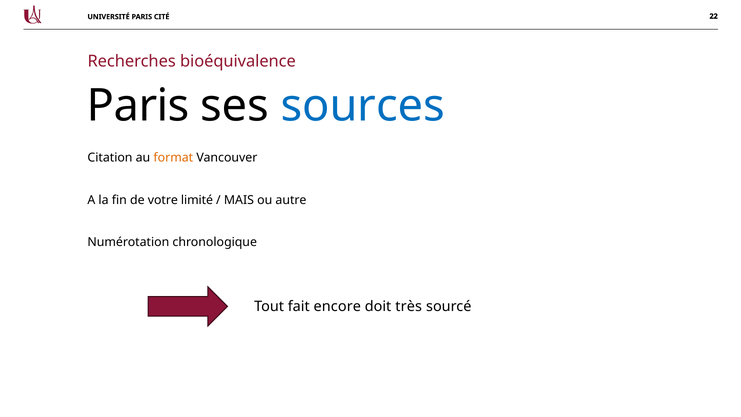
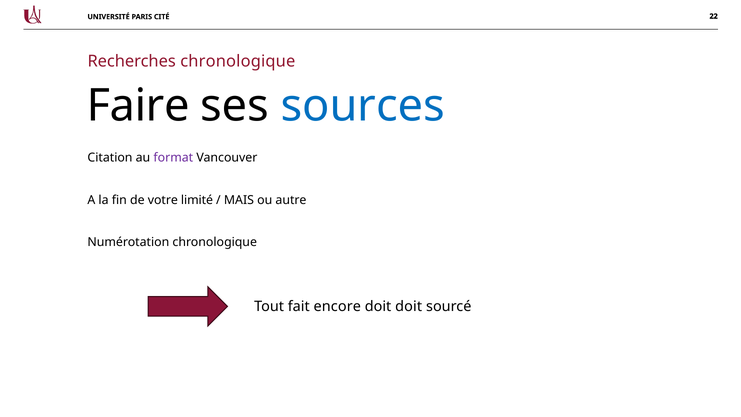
Recherches bioéquivalence: bioéquivalence -> chronologique (238, 61)
Paris: Paris -> Faire (138, 106)
format colour: orange -> purple (173, 158)
doit très: très -> doit (409, 306)
